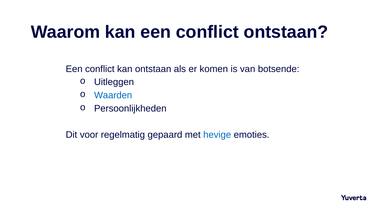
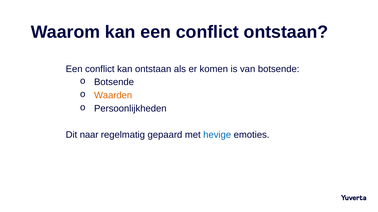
Uitleggen: Uitleggen -> Botsende (114, 82)
Waarden colour: blue -> orange (113, 96)
voor: voor -> naar (89, 135)
